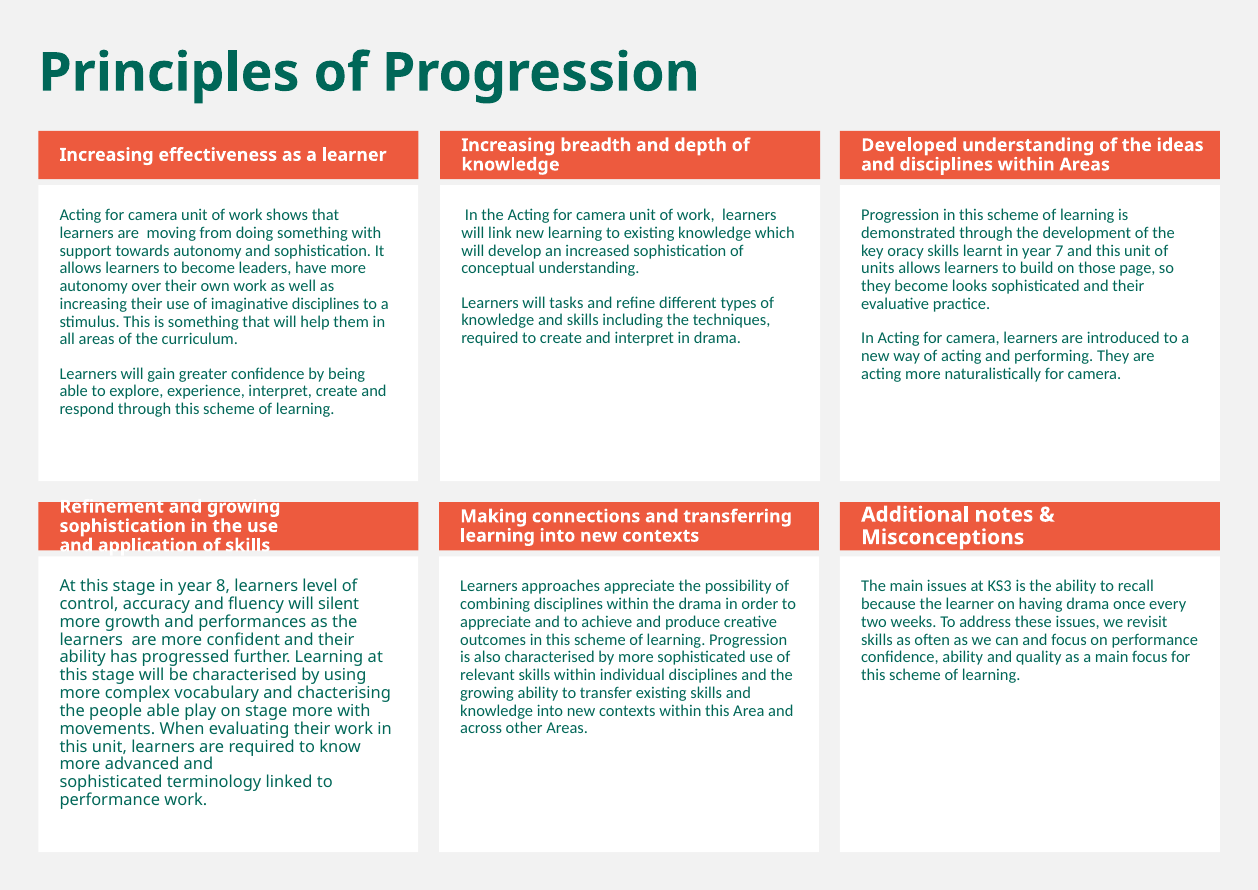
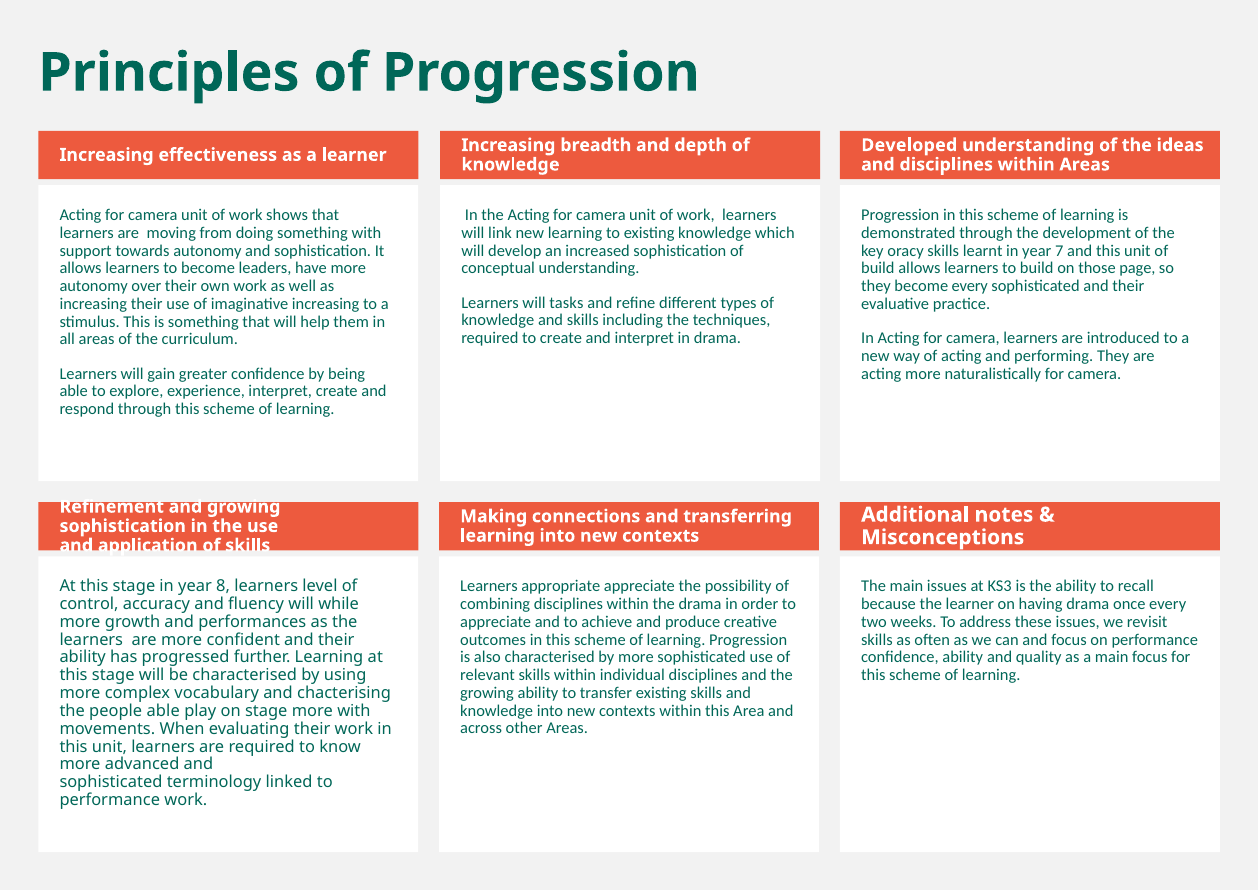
units: units -> build (878, 268)
become looks: looks -> every (970, 286)
imaginative disciplines: disciplines -> increasing (326, 304)
approaches: approaches -> appropriate (561, 586)
silent: silent -> while (339, 604)
